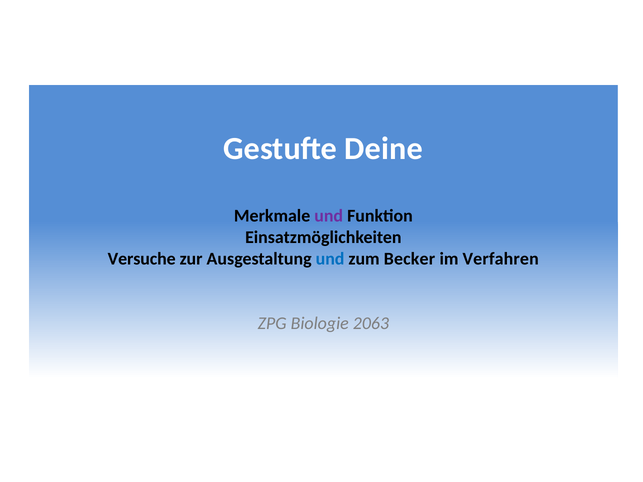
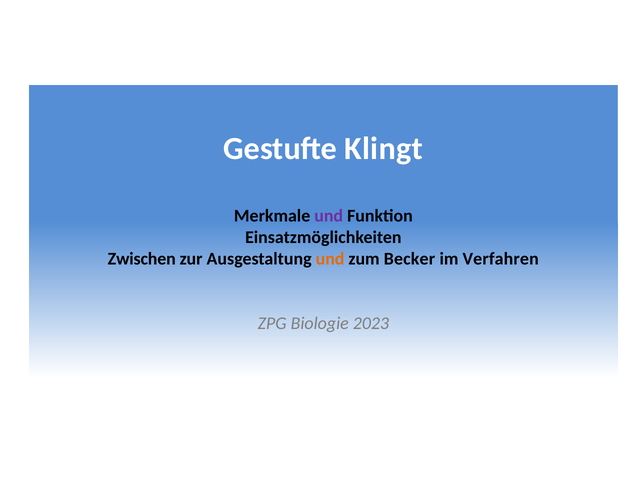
Deine: Deine -> Klingt (384, 149)
Versuche: Versuche -> Zwischen (142, 259)
und colour: blue -> orange (330, 259)
2063: 2063 -> 2023 (371, 323)
